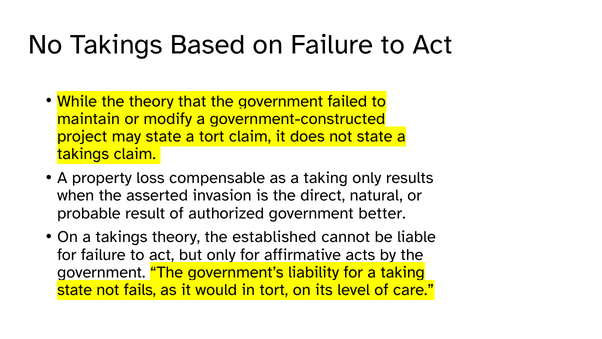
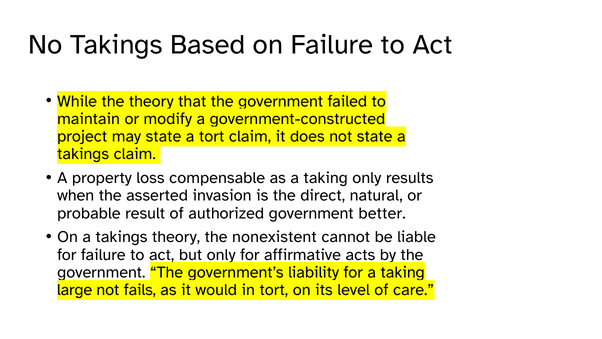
established: established -> nonexistent (274, 237)
state: state -> large (75, 290)
